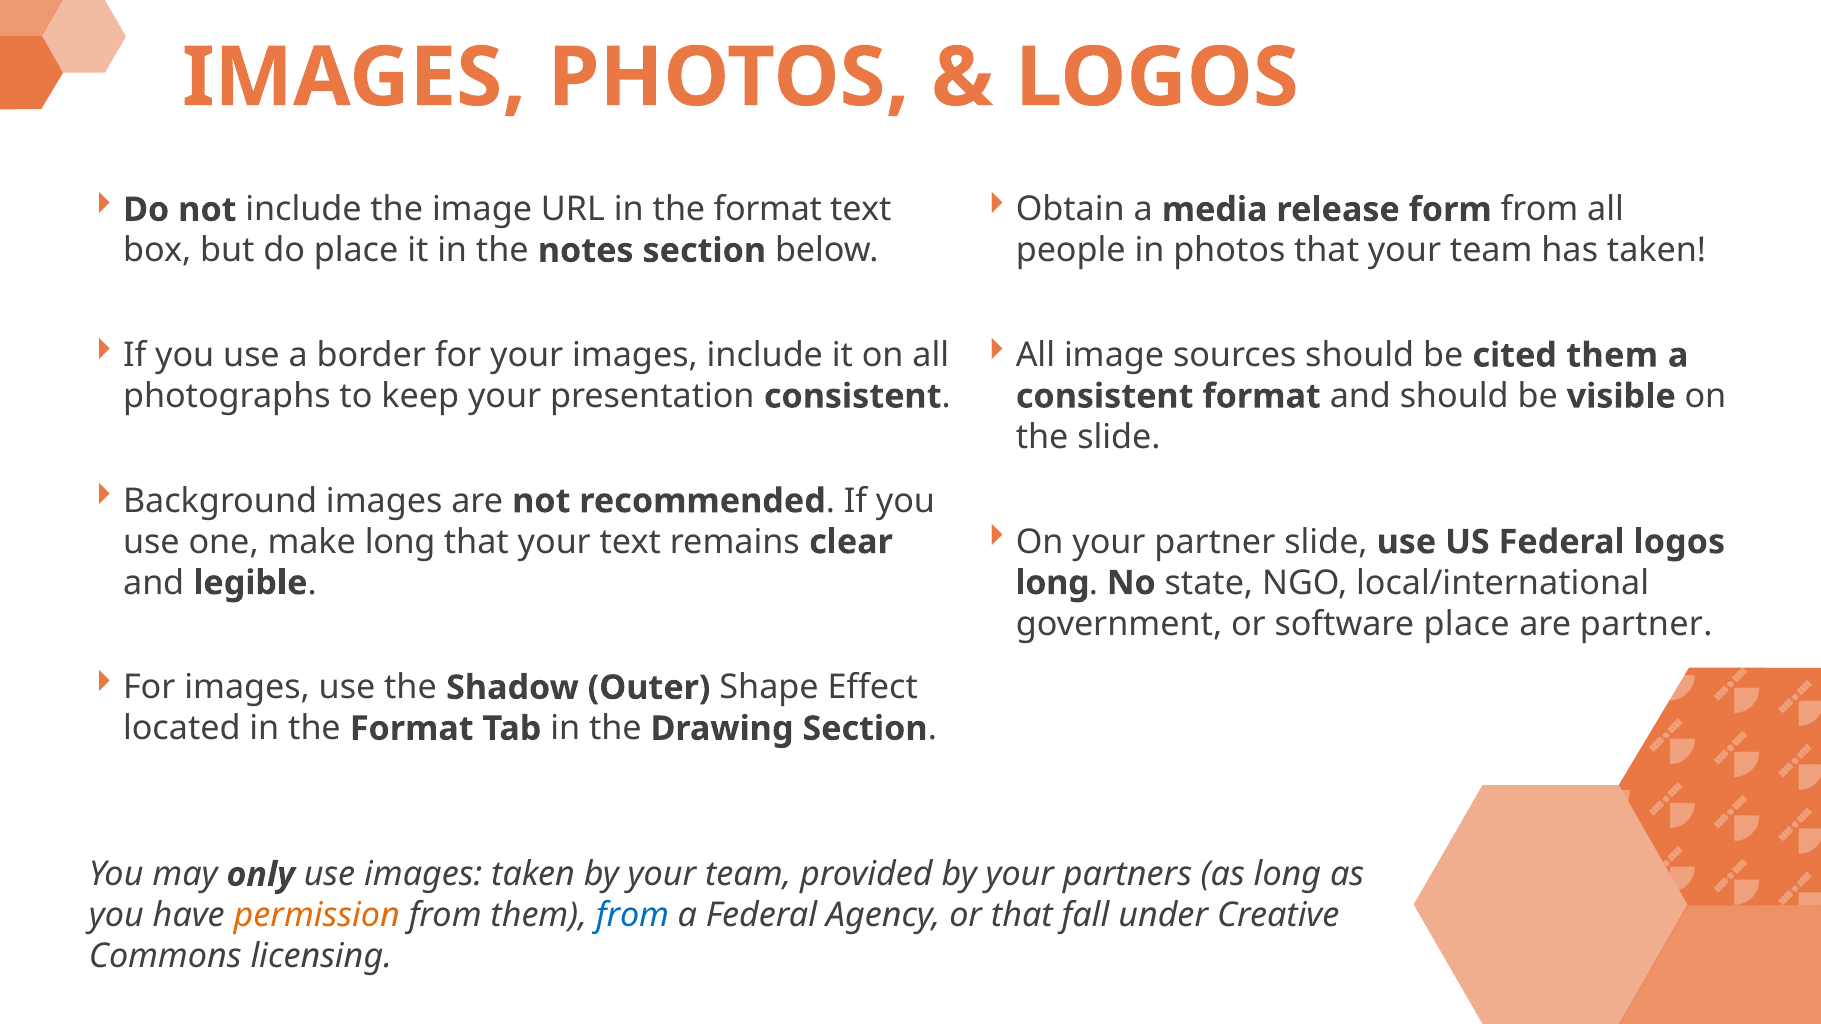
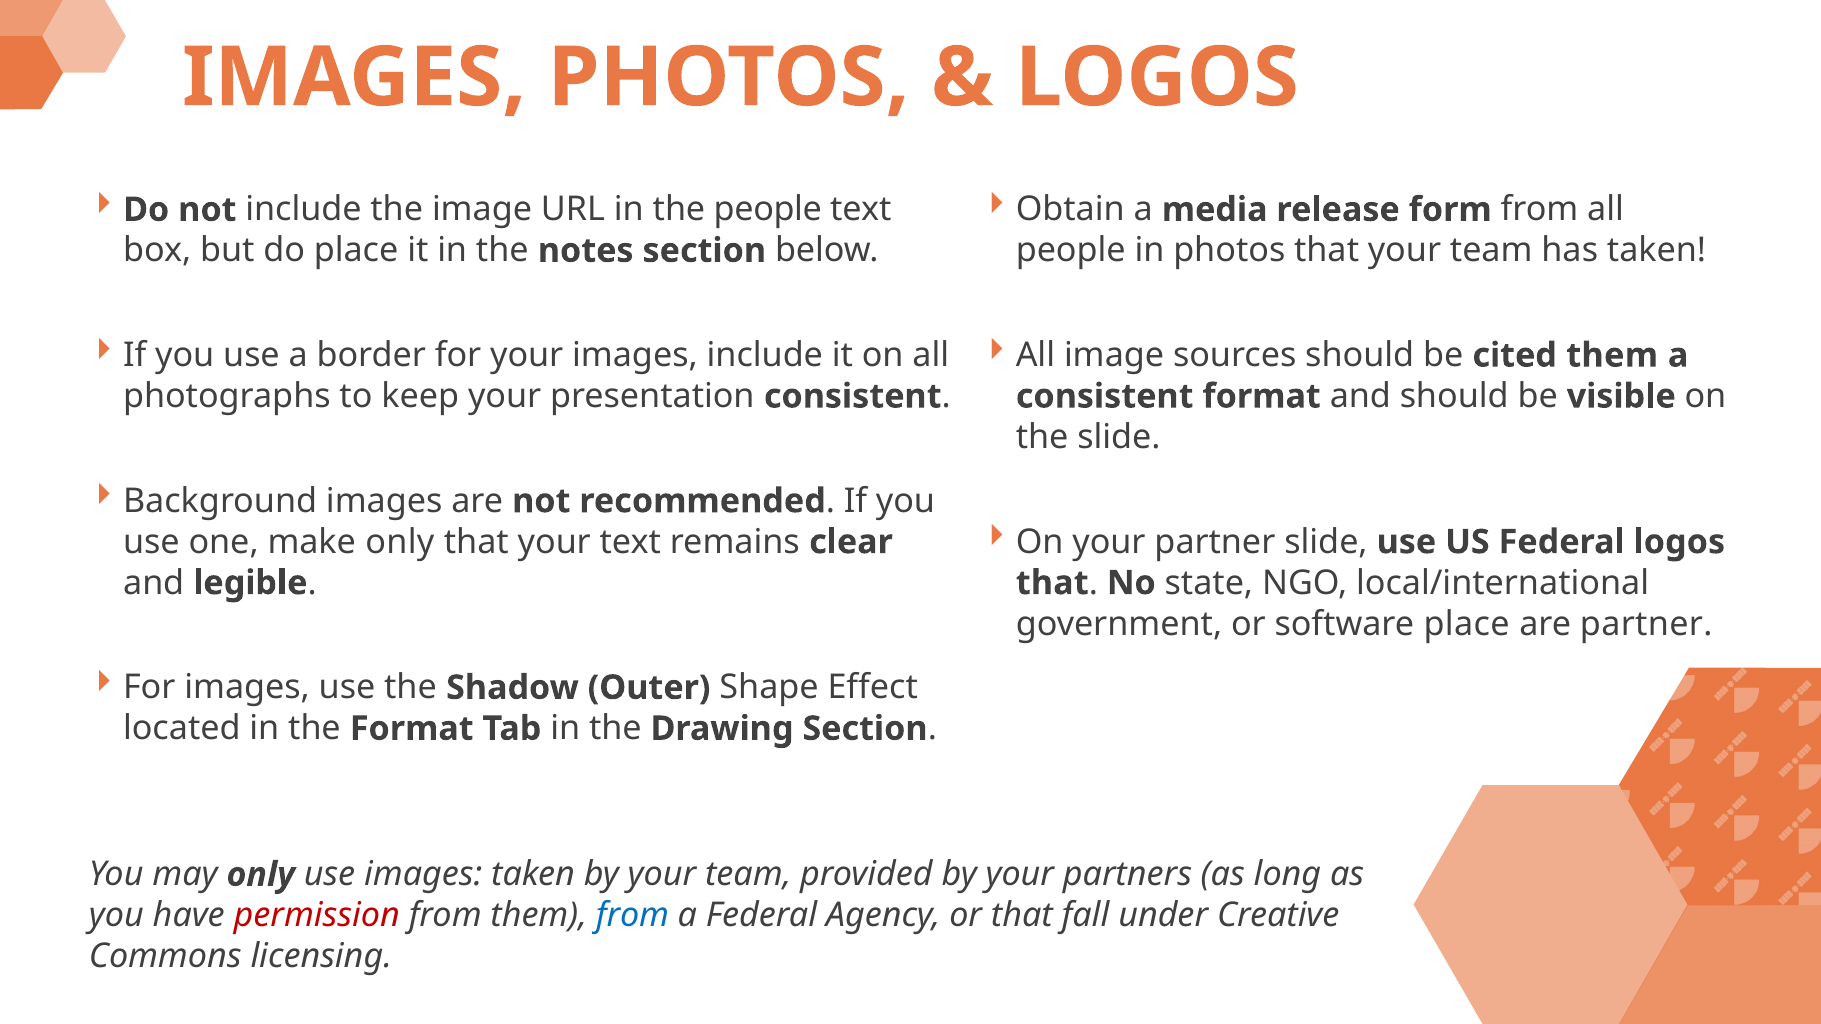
URL in the format: format -> people (768, 210)
make long: long -> only (400, 542)
long: long -> that (1052, 583)
permission colour: orange -> red (317, 916)
